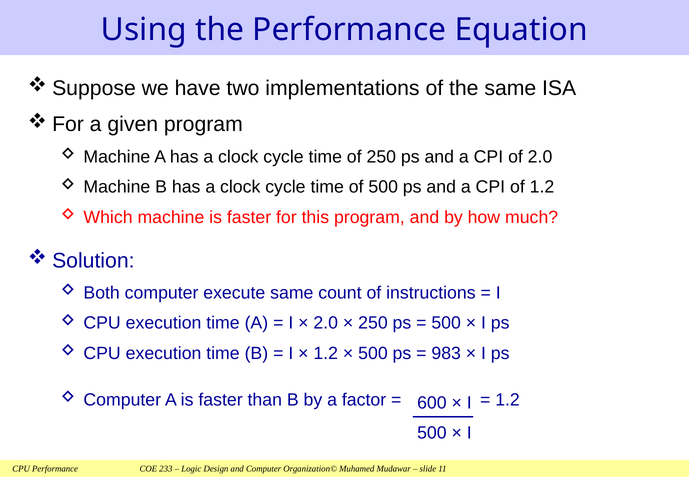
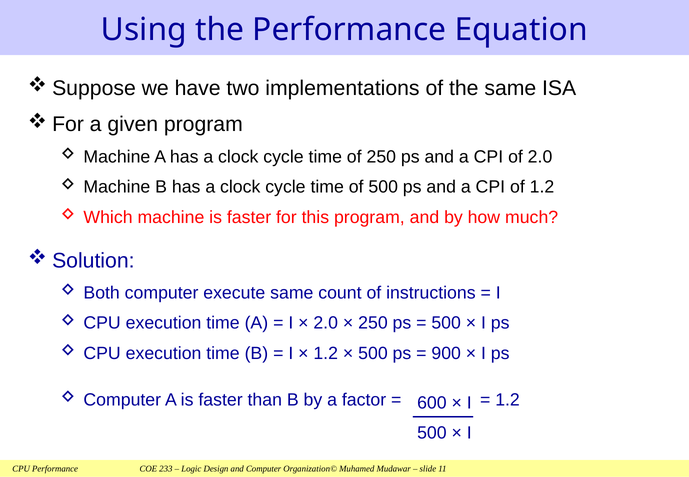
983: 983 -> 900 (446, 354)
